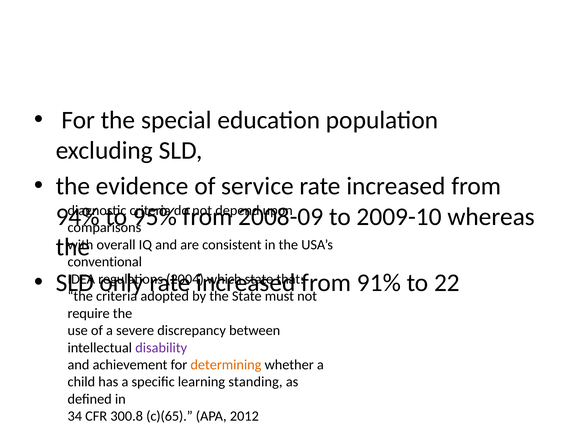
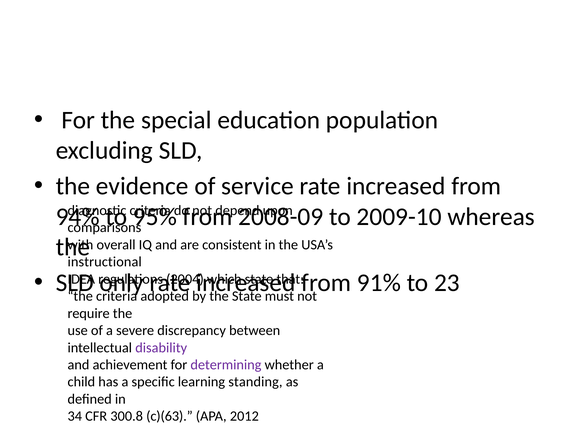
conventional: conventional -> instructional (105, 262)
22: 22 -> 23 (447, 283)
determining colour: orange -> purple (226, 365)
c)(65: c)(65 -> c)(63 (169, 416)
